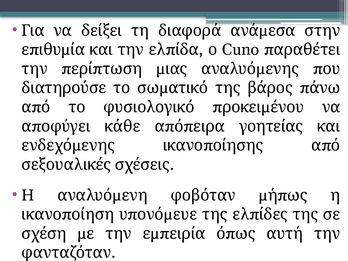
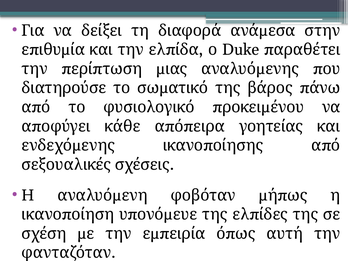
Cuno: Cuno -> Duke (241, 50)
